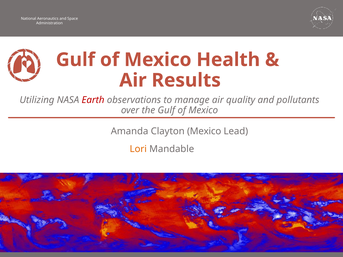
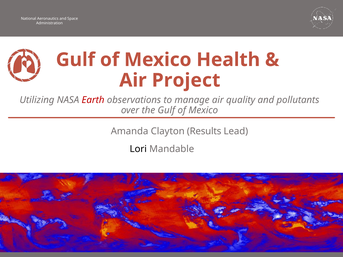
Results: Results -> Project (186, 80)
Clayton Mexico: Mexico -> Results (204, 131)
Lori colour: orange -> black (138, 149)
